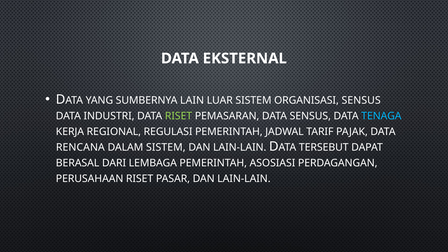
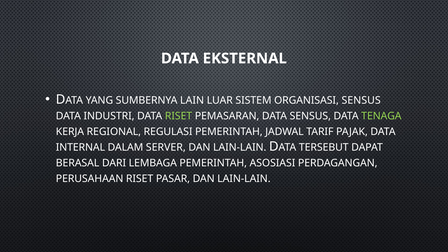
TENAGA colour: light blue -> light green (381, 116)
RENCANA: RENCANA -> INTERNAL (80, 147)
DALAM SISTEM: SISTEM -> SERVER (166, 147)
